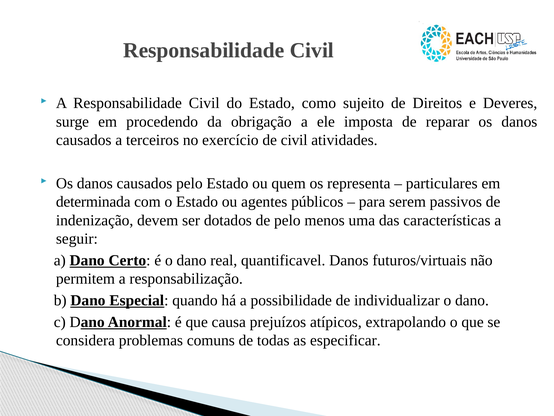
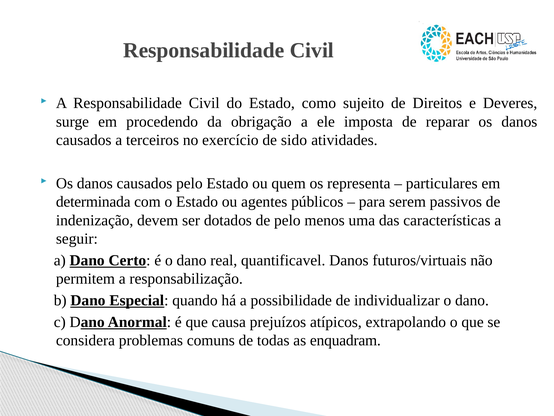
de civil: civil -> sido (294, 140)
especificar: especificar -> enquadram (345, 340)
